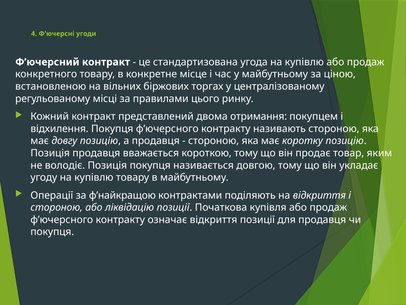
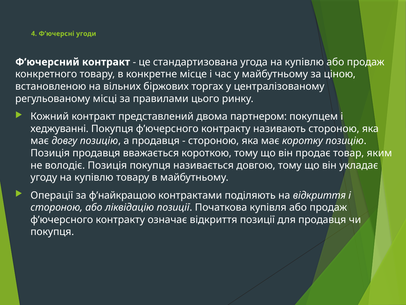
отримання: отримання -> партнером (259, 116)
відхилення: відхилення -> хеджуванні (60, 129)
